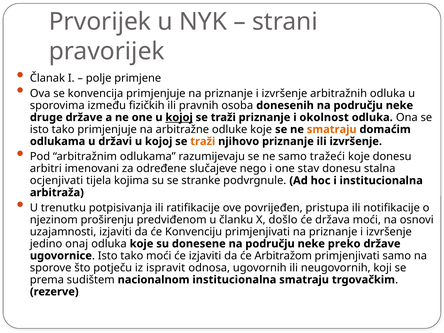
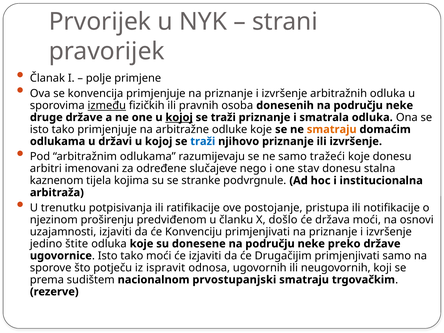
između underline: none -> present (107, 105)
okolnost: okolnost -> smatrala (324, 117)
traži colour: orange -> blue (203, 141)
ocjenjivati: ocjenjivati -> kaznenom (57, 181)
povrijeđen: povrijeđen -> postojanje (273, 208)
onaj: onaj -> štite (77, 244)
Arbitražom: Arbitražom -> Drugačijim (283, 256)
nacionalnom institucionalna: institucionalna -> prvostupanjski (234, 280)
